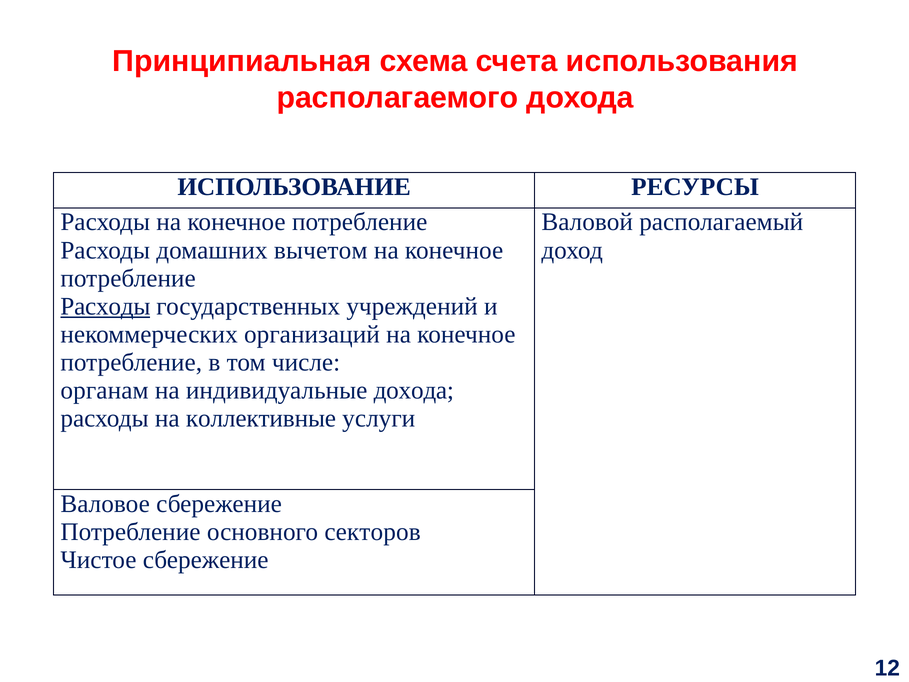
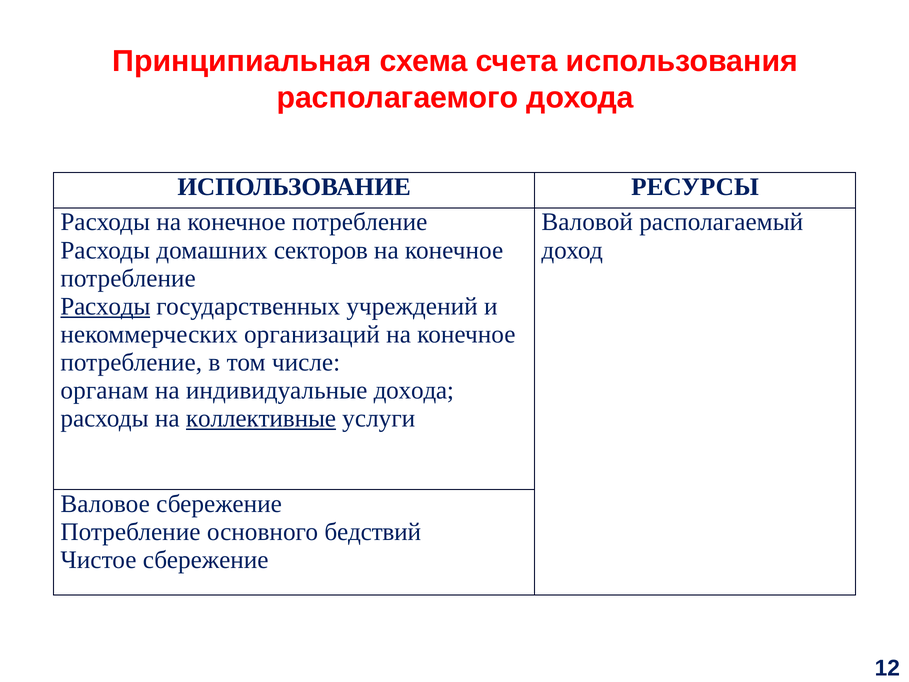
вычетом: вычетом -> секторов (321, 250)
коллективные underline: none -> present (261, 418)
секторов: секторов -> бедствий (373, 532)
